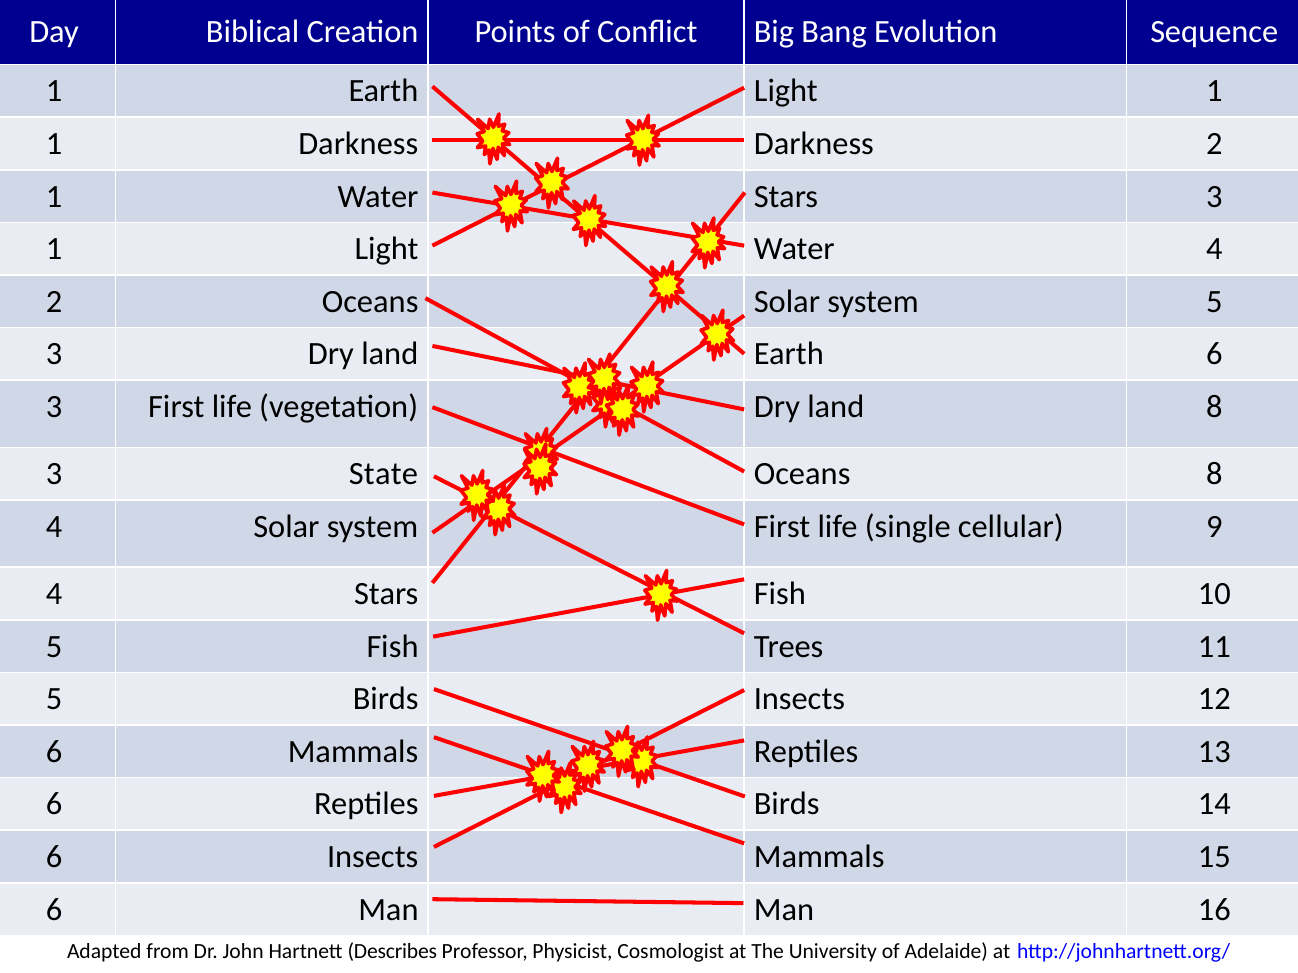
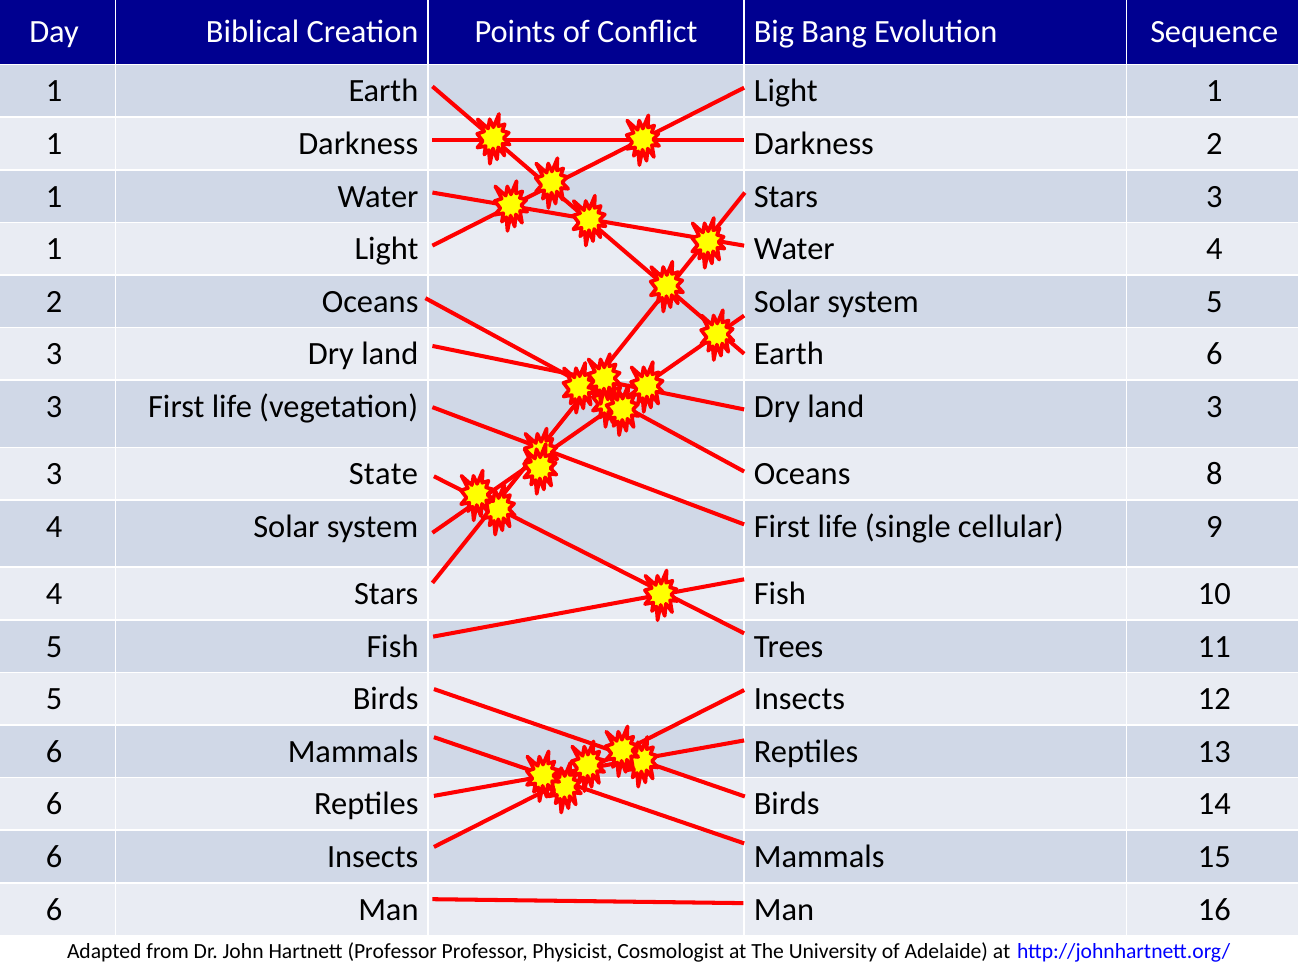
land 8: 8 -> 3 (1214, 407)
Hartnett Describes: Describes -> Professor (392, 952)
